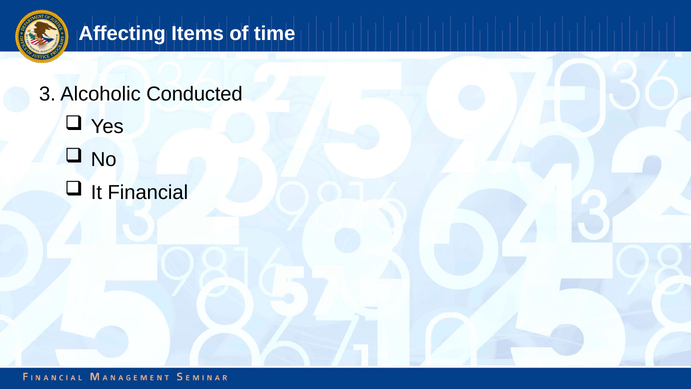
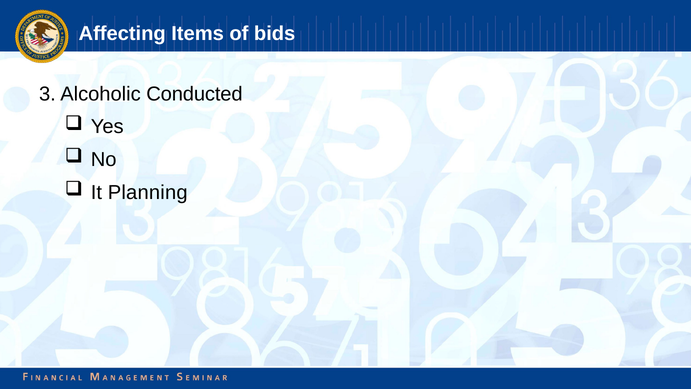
time: time -> bids (275, 34)
Financial: Financial -> Planning (148, 192)
